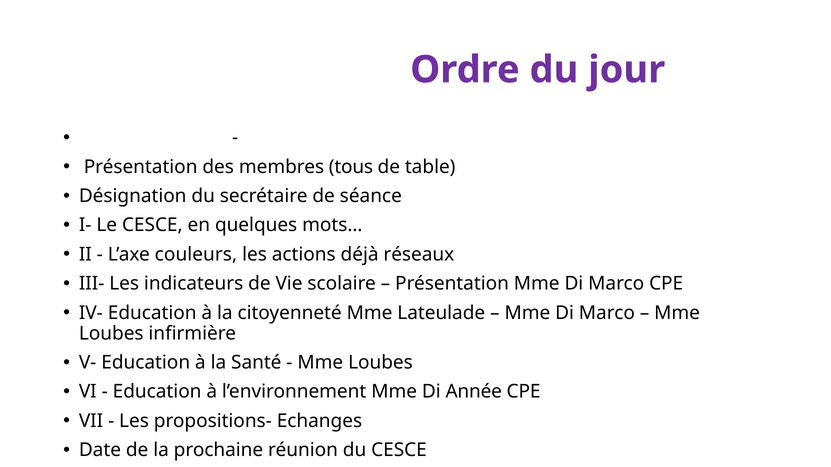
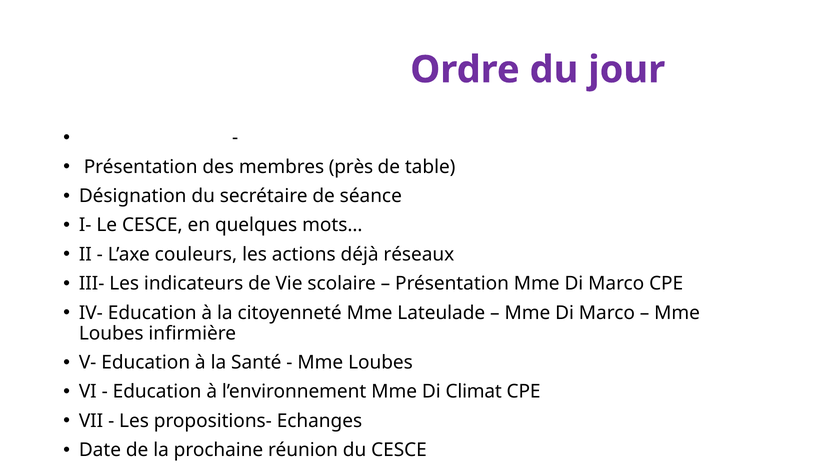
tous: tous -> près (351, 167)
Année: Année -> Climat (474, 392)
